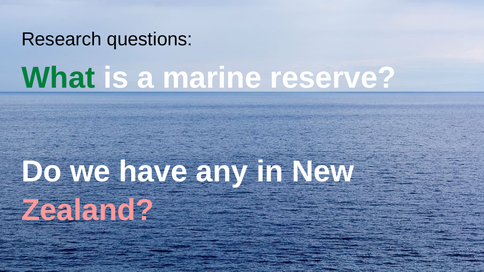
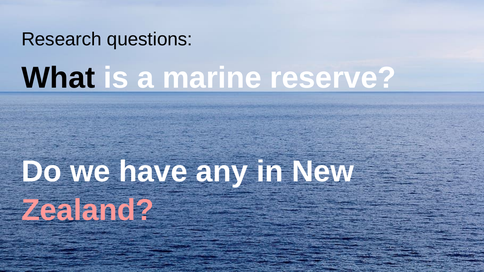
What colour: green -> black (58, 78)
